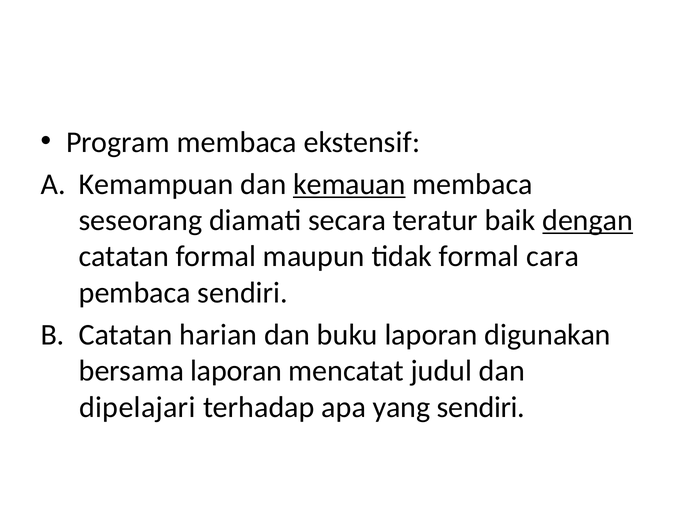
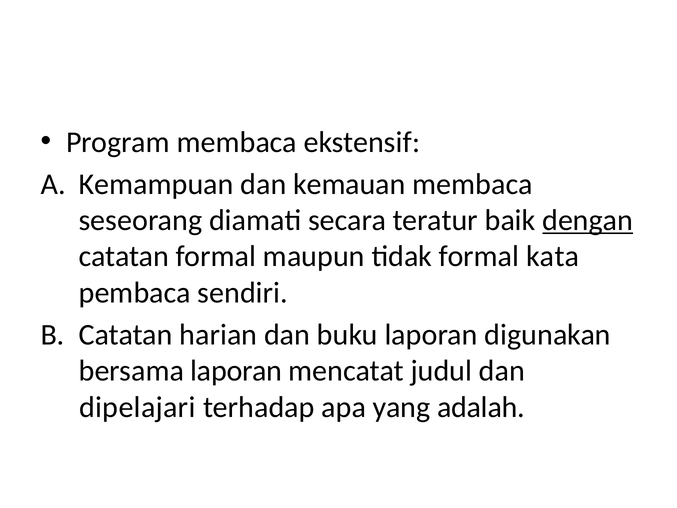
kemauan underline: present -> none (349, 184)
cara: cara -> kata (553, 256)
yang sendiri: sendiri -> adalah (481, 407)
